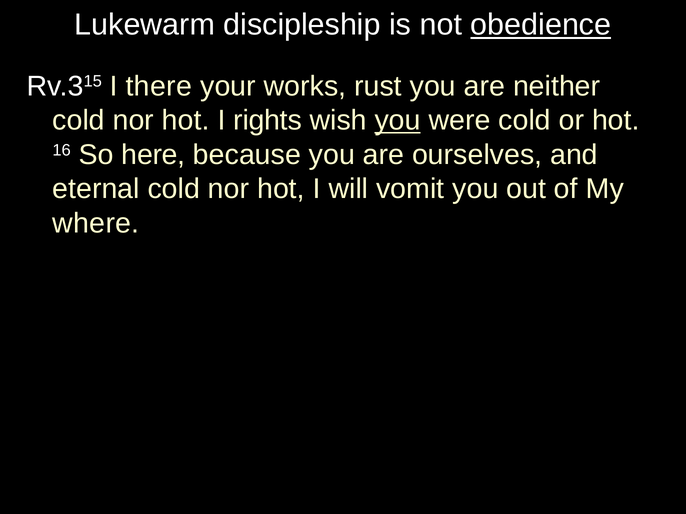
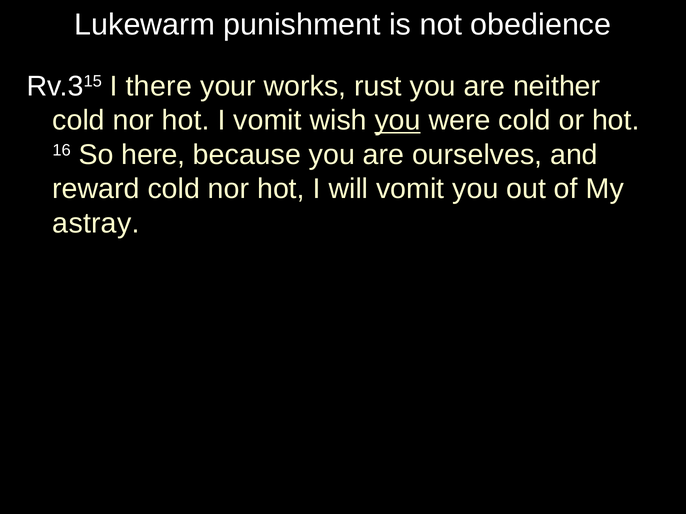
discipleship: discipleship -> punishment (302, 25)
obedience underline: present -> none (541, 25)
I rights: rights -> vomit (267, 121)
eternal: eternal -> reward (96, 189)
where: where -> astray (96, 223)
